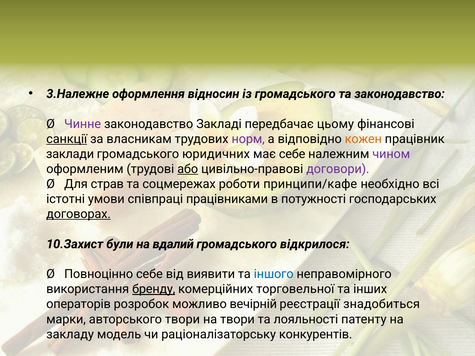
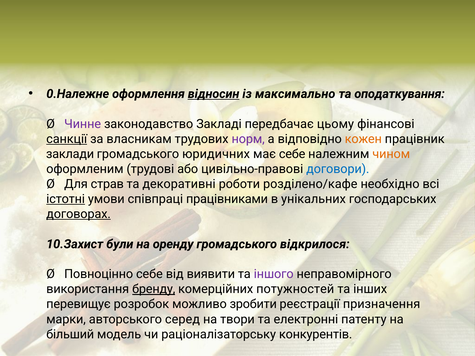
3.Належне: 3.Належне -> 0.Належне (78, 94)
відносин underline: none -> present (214, 94)
із громадського: громадського -> максимально (295, 94)
та законодавство: законодавство -> оподаткування (400, 94)
чином colour: purple -> orange (391, 154)
або underline: present -> none (188, 169)
договори colour: purple -> blue (338, 169)
соцмережах: соцмережах -> декоративні (179, 184)
принципи/кафе: принципи/кафе -> розділено/кафе (310, 184)
істотні underline: none -> present (66, 199)
потужності: потужності -> унікальних (313, 199)
вдалий: вдалий -> оренду (173, 244)
іншого colour: blue -> purple (274, 274)
торговельної: торговельної -> потужностей (295, 289)
операторів: операторів -> перевищує (79, 304)
вечірній: вечірній -> зробити (253, 304)
знадобиться: знадобиться -> призначення (382, 304)
авторського твори: твори -> серед (182, 319)
лояльності: лояльності -> електронні (306, 319)
закладу: закладу -> більший (70, 334)
